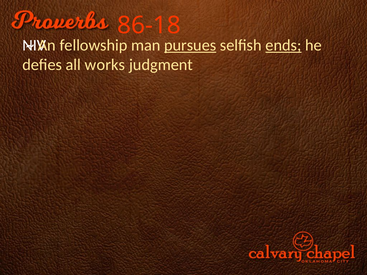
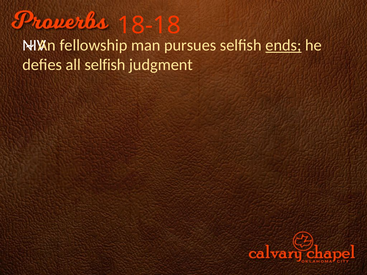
86-18: 86-18 -> 18-18 (149, 25)
pursues underline: present -> none (190, 45)
all works: works -> selfish (105, 65)
